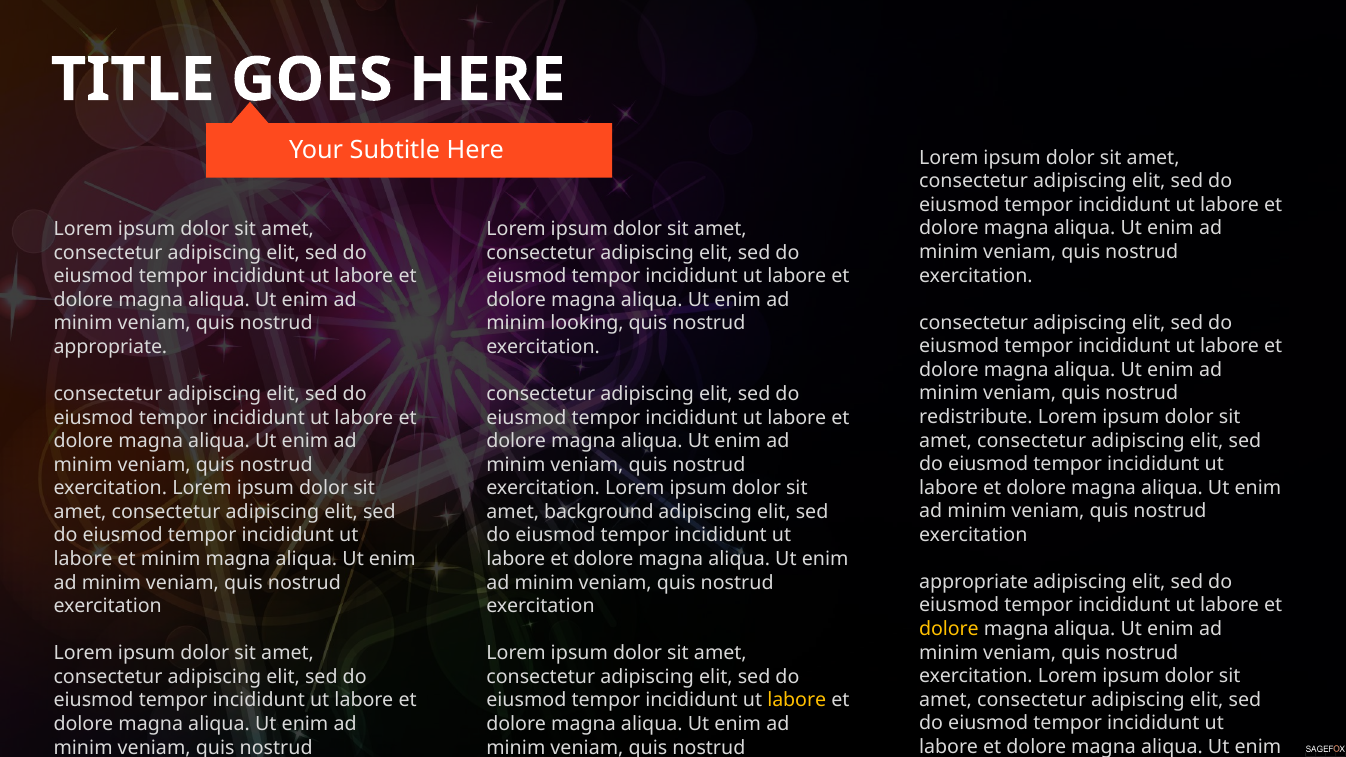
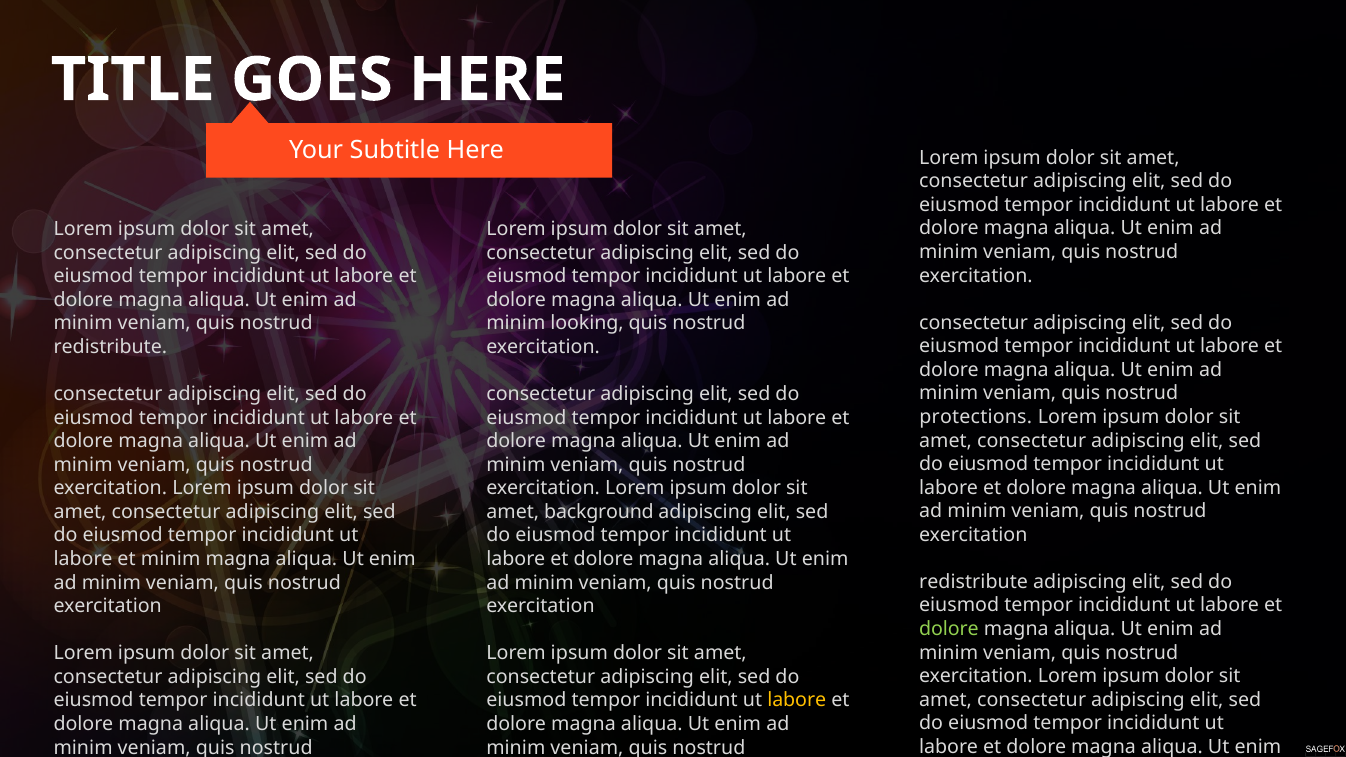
appropriate: appropriate -> redistribute (110, 347)
redistribute: redistribute -> protections (976, 417)
appropriate: appropriate -> redistribute (974, 582)
dolore colour: yellow -> light green (949, 629)
